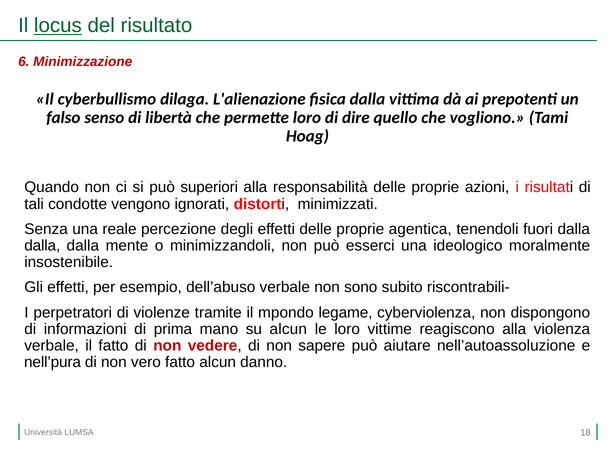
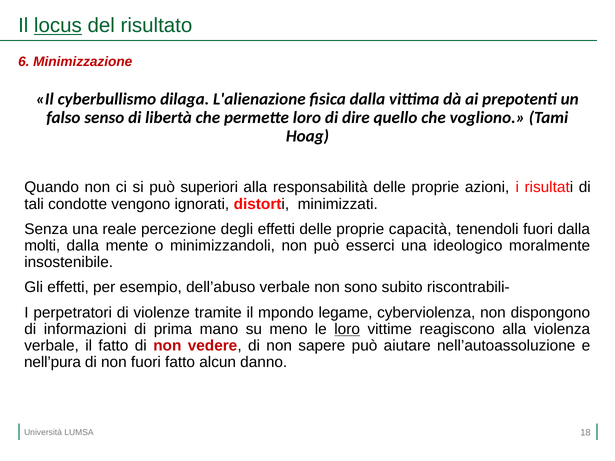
agentica: agentica -> capacità (420, 229)
dalla: dalla -> molti (42, 246)
su alcun: alcun -> meno (288, 329)
loro underline: none -> present (347, 329)
non vero: vero -> fuori (146, 363)
